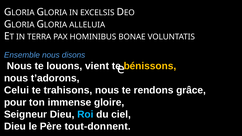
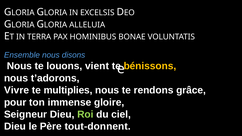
Celui: Celui -> Vivre (17, 90)
trahisons: trahisons -> multiplies (68, 90)
Roi colour: light blue -> light green (85, 114)
